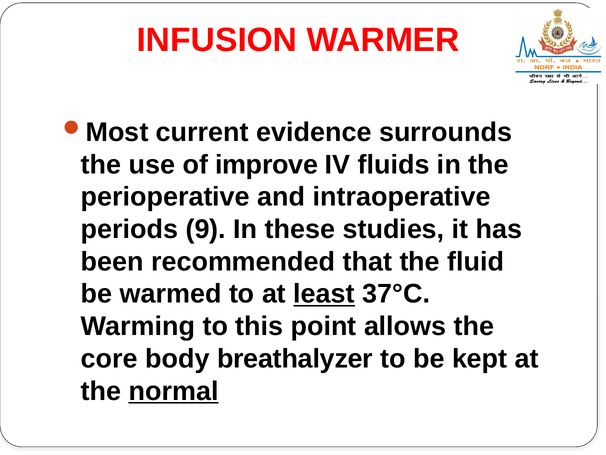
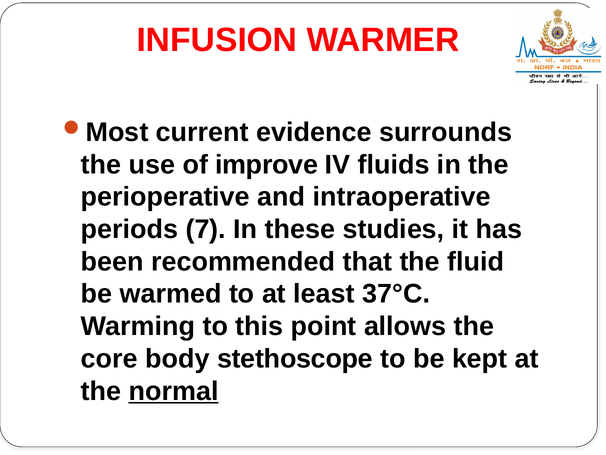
9: 9 -> 7 (206, 229)
least underline: present -> none (324, 294)
breathalyzer: breathalyzer -> stethoscope (295, 358)
